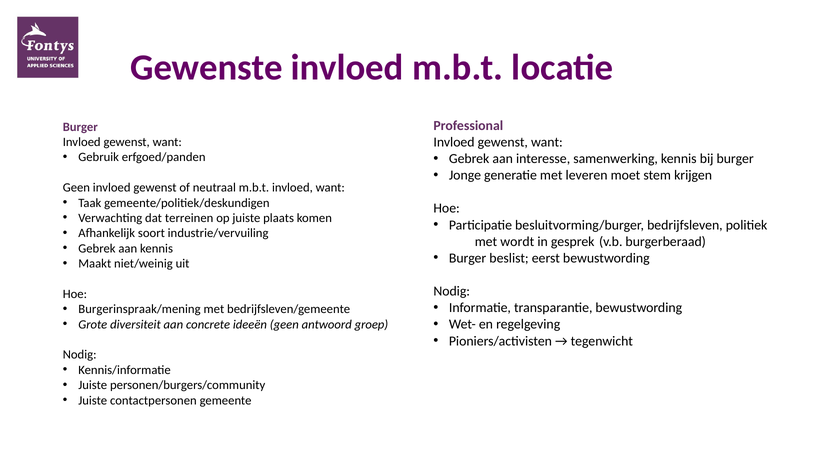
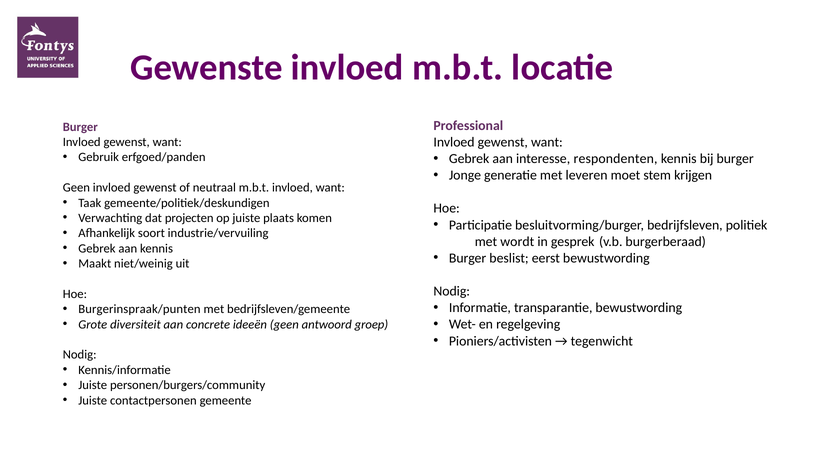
samenwerking: samenwerking -> respondenten (616, 159)
terreinen: terreinen -> projecten (189, 218)
Burgerinspraak/mening: Burgerinspraak/mening -> Burgerinspraak/punten (139, 309)
